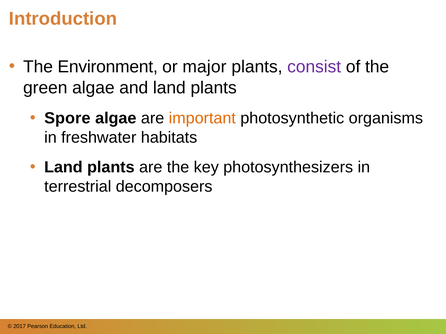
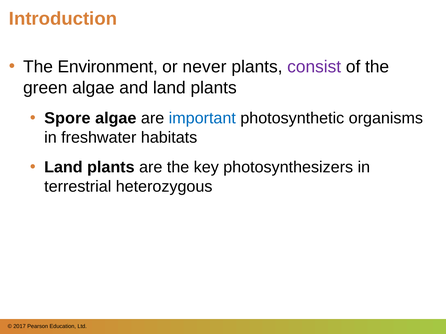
major: major -> never (204, 67)
important colour: orange -> blue (202, 118)
decomposers: decomposers -> heterozygous (164, 187)
